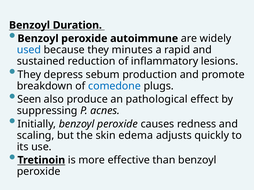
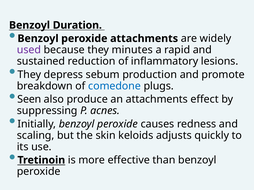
peroxide autoimmune: autoimmune -> attachments (144, 39)
used colour: blue -> purple (29, 50)
an pathological: pathological -> attachments (157, 100)
edema: edema -> keloids (136, 136)
